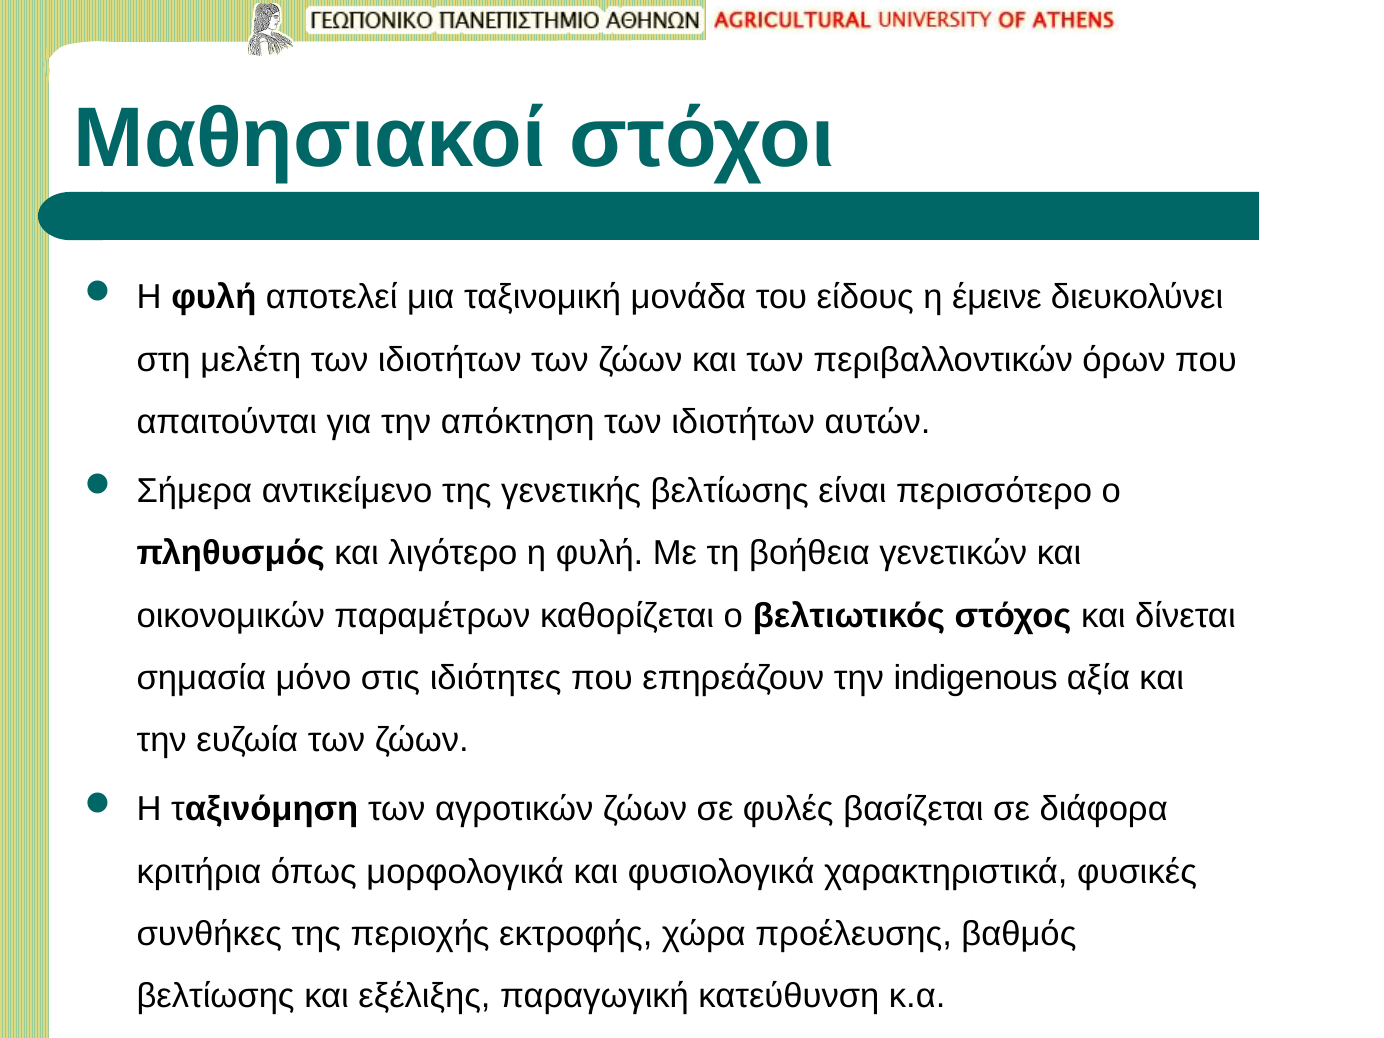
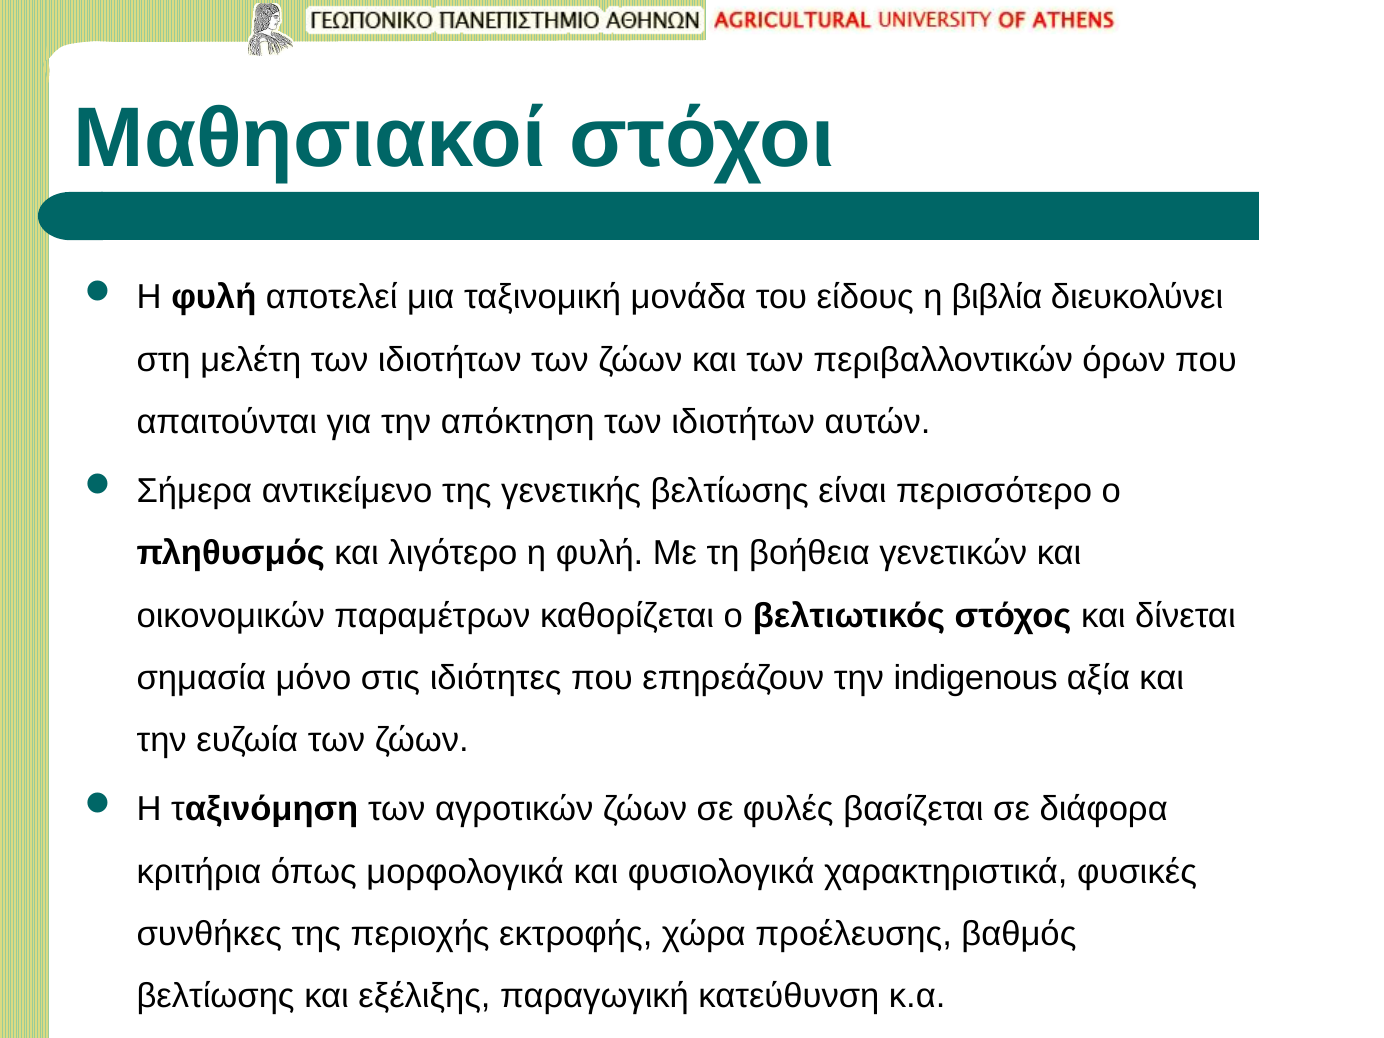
έμεινε: έμεινε -> βιβλία (997, 297)
